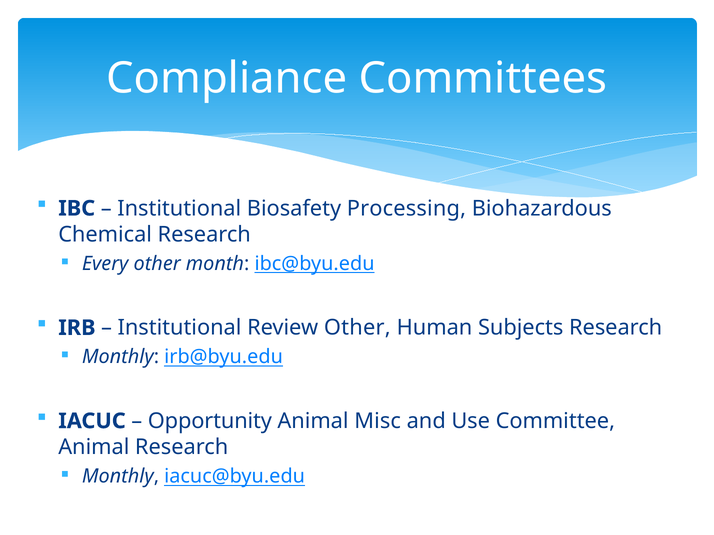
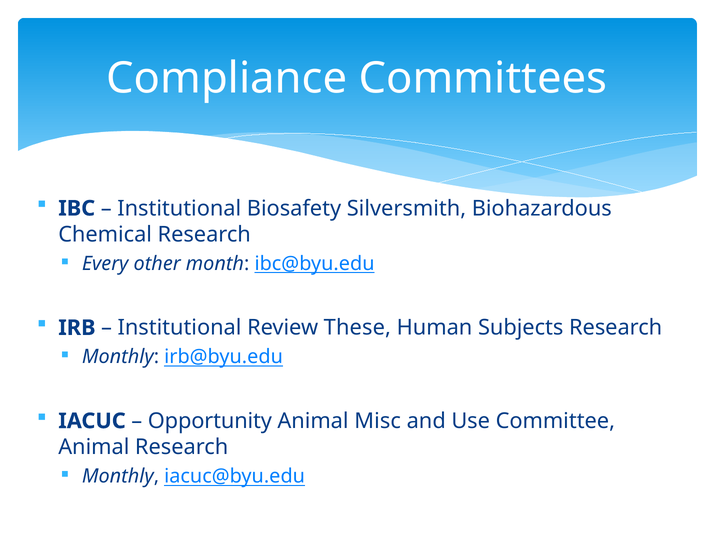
Processing: Processing -> Silversmith (406, 209)
Review Other: Other -> These (357, 328)
